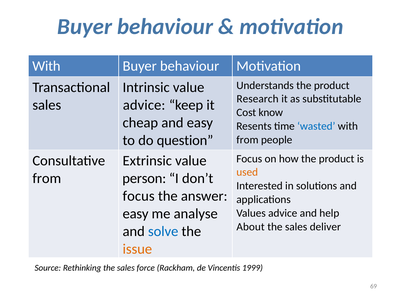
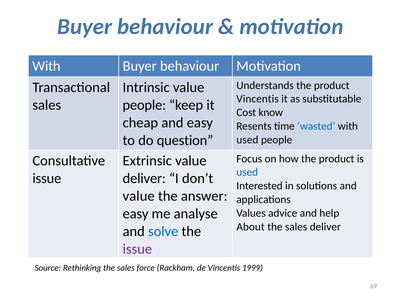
Research: Research -> Vincentis (258, 99)
advice: advice -> people (144, 105)
from: from -> used (247, 140)
used colour: orange -> blue (247, 173)
from: from -> issue (47, 179)
person: person -> deliver (144, 179)
focus: focus -> value (139, 197)
issue colour: orange -> purple (137, 250)
